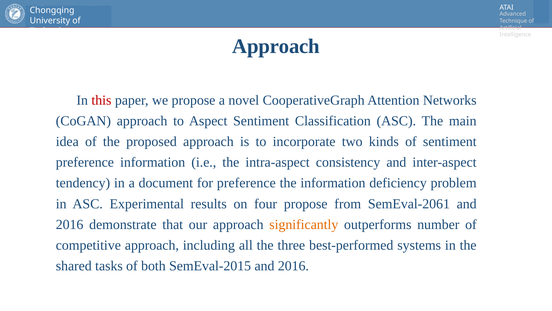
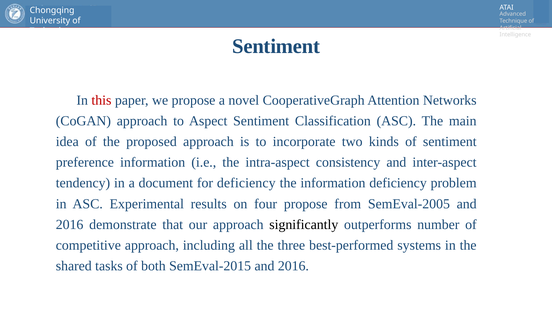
Approach: Approach -> Sentiment (276, 46)
for preference: preference -> deficiency (246, 183)
SemEval-2061: SemEval-2061 -> SemEval-2005 (409, 203)
significantly colour: orange -> black (304, 224)
